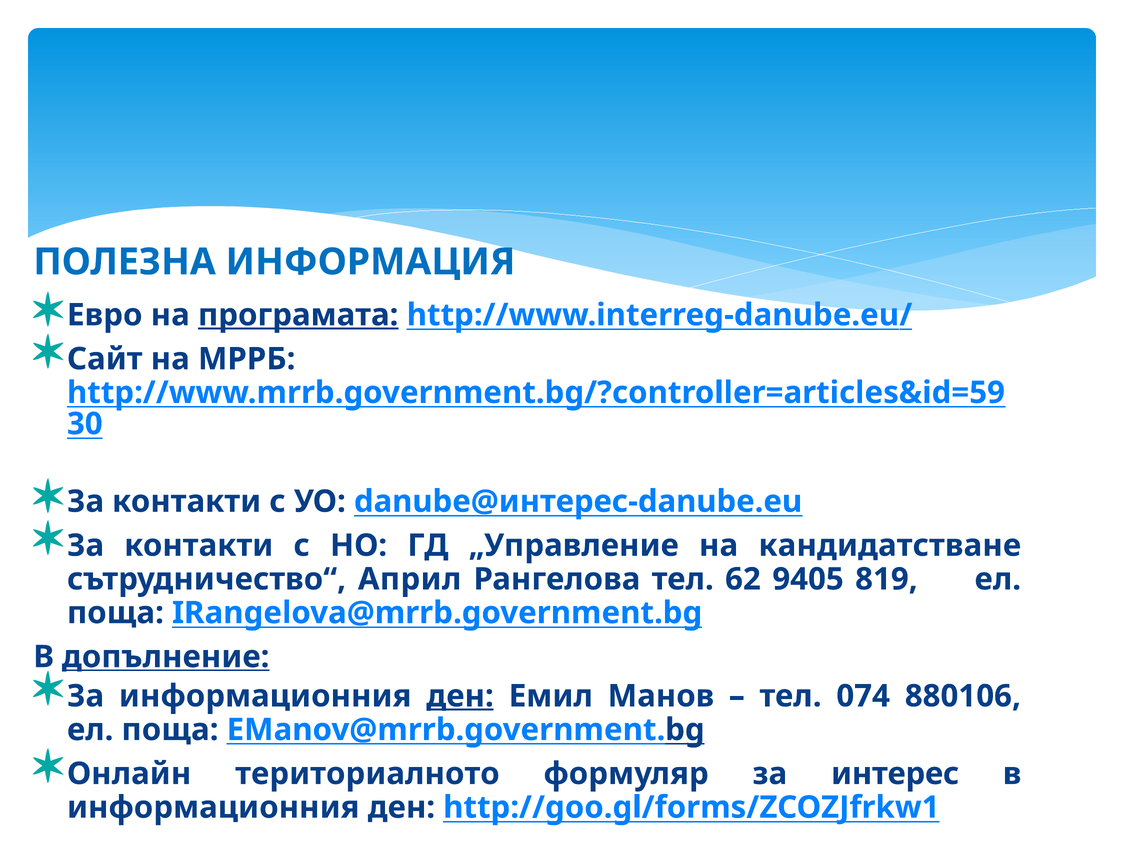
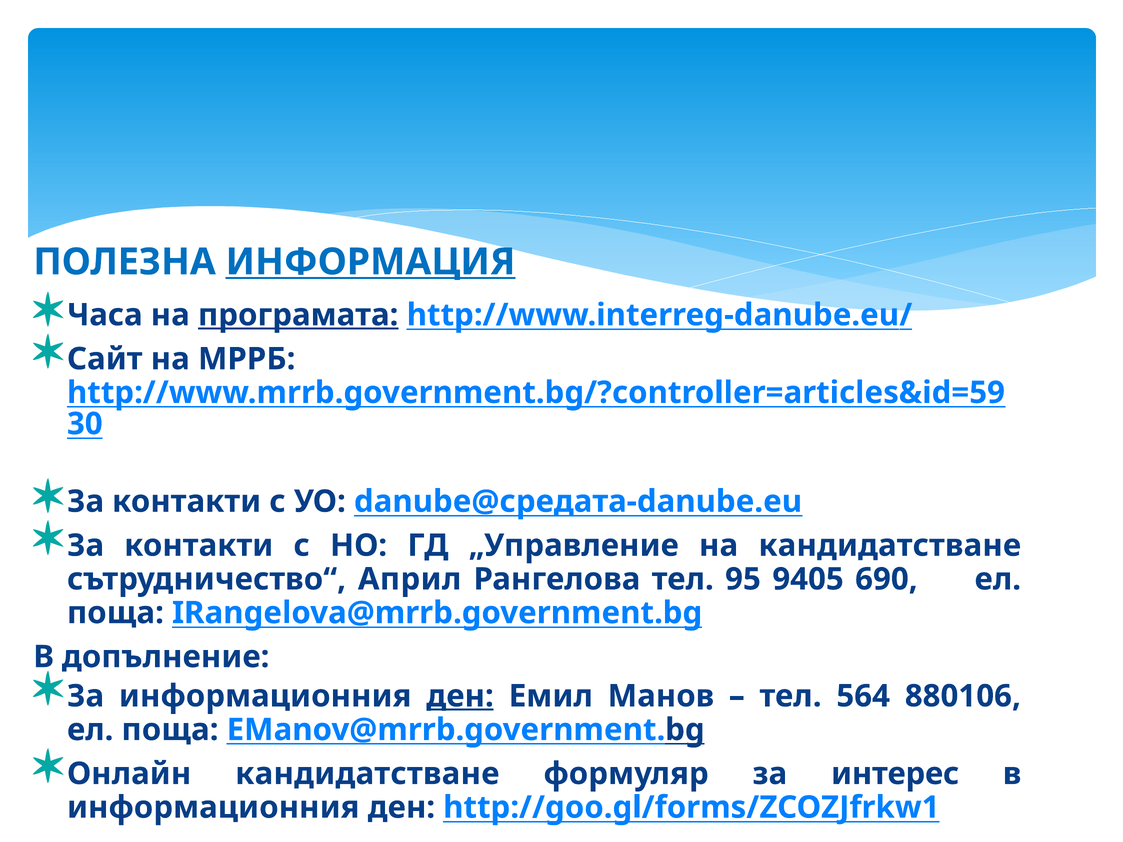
ИНФОРМАЦИЯ underline: none -> present (370, 262)
Евро: Евро -> Часа (105, 315)
danube@интерес-danube.eu: danube@интерес-danube.eu -> danube@средата-danube.eu (578, 502)
62: 62 -> 95 (743, 579)
819: 819 -> 690 (886, 579)
допълнение underline: present -> none (166, 657)
074: 074 -> 564 (863, 696)
Онлайн териториалното: териториалното -> кандидатстване (367, 774)
